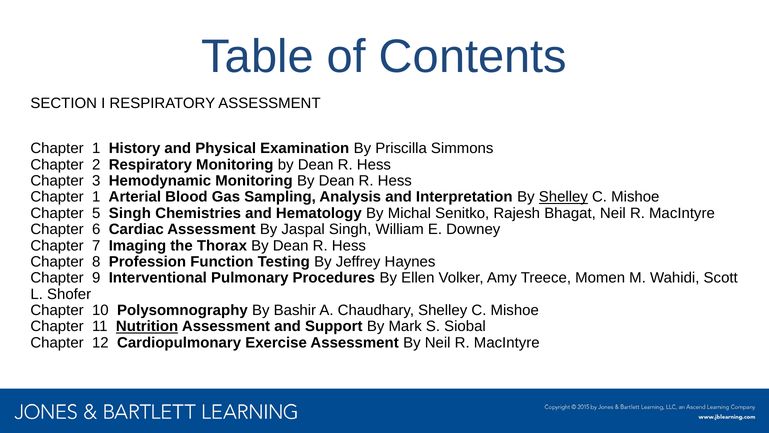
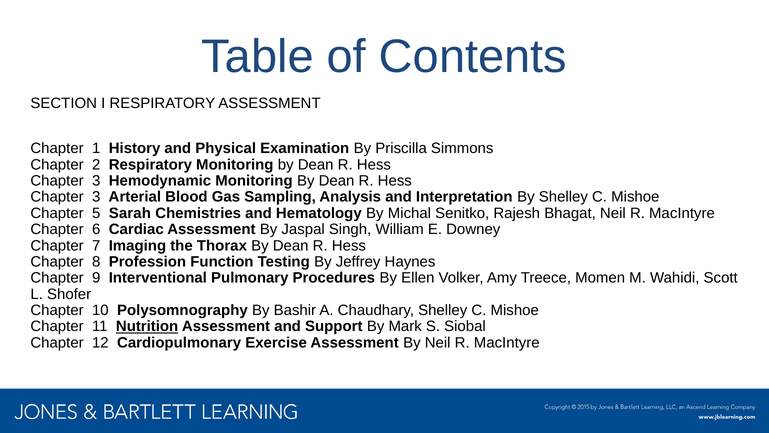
1: 1 -> 3 (96, 197)
Shelley underline: present -> none (563, 197)
5 Singh: Singh -> Sarah (130, 213)
